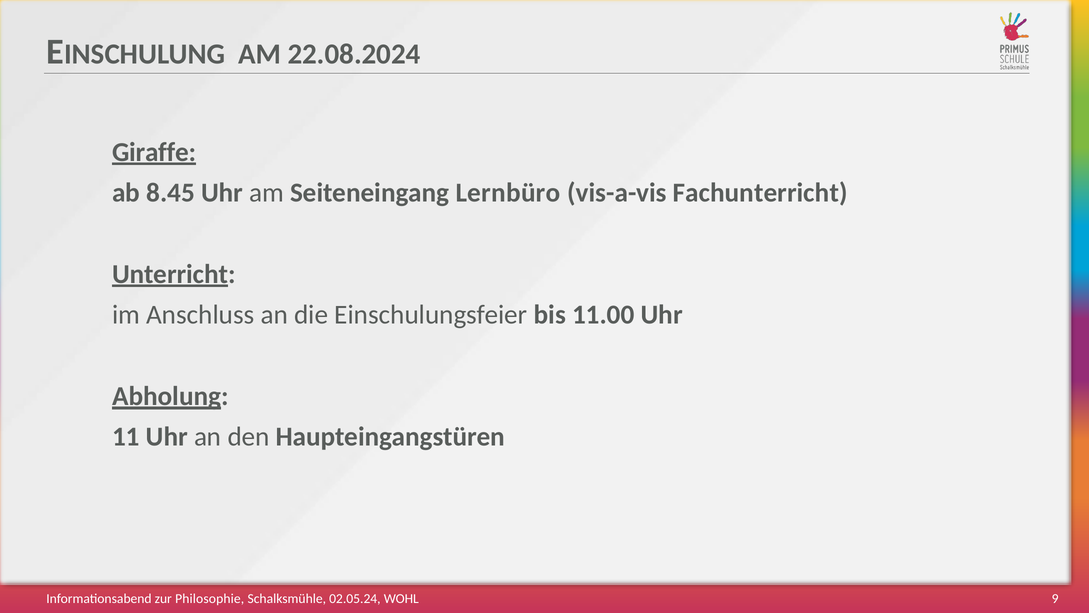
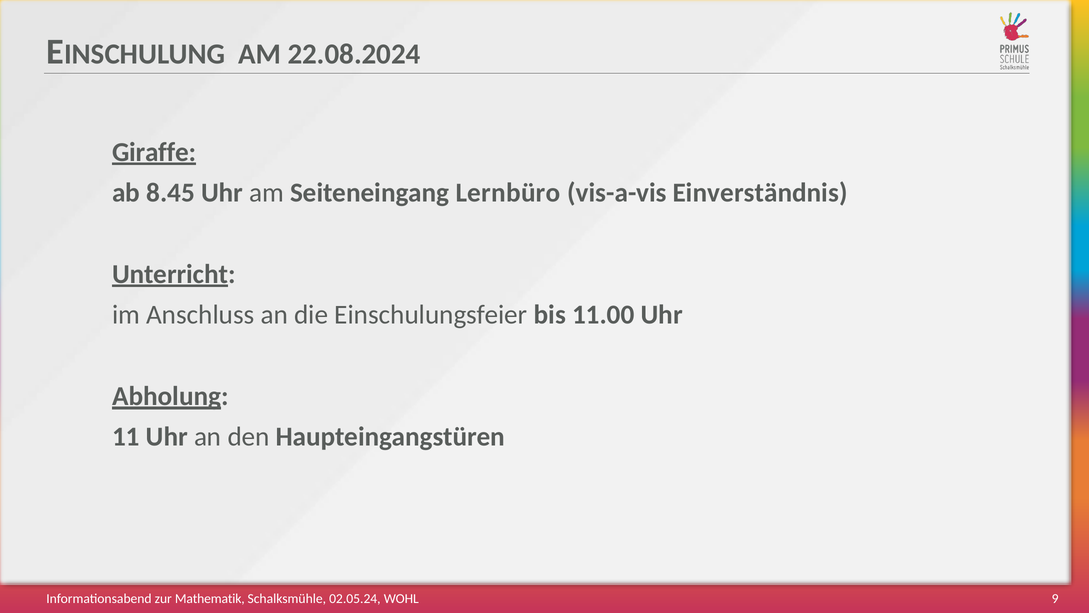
Fachunterricht: Fachunterricht -> Einverständnis (760, 193)
Philosophie: Philosophie -> Mathematik (210, 598)
